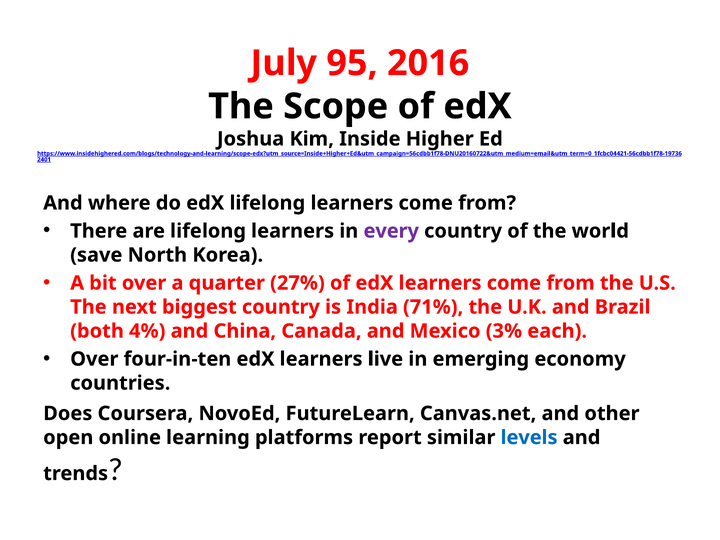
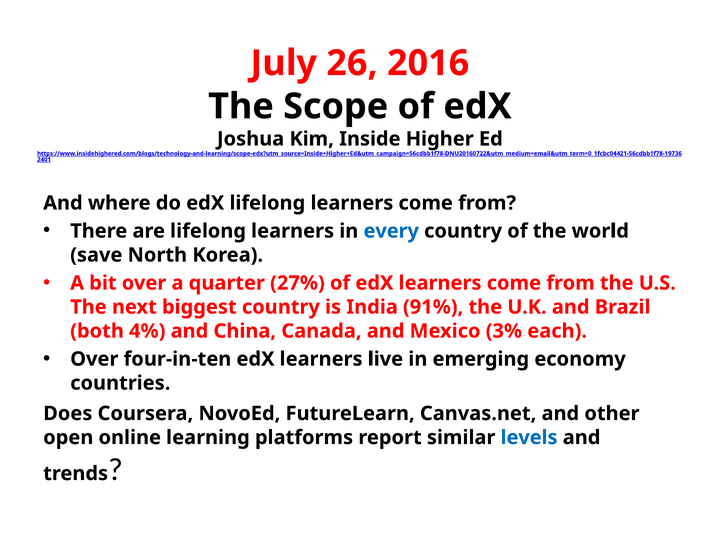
95: 95 -> 26 (352, 63)
every colour: purple -> blue (391, 231)
71%: 71% -> 91% (433, 307)
